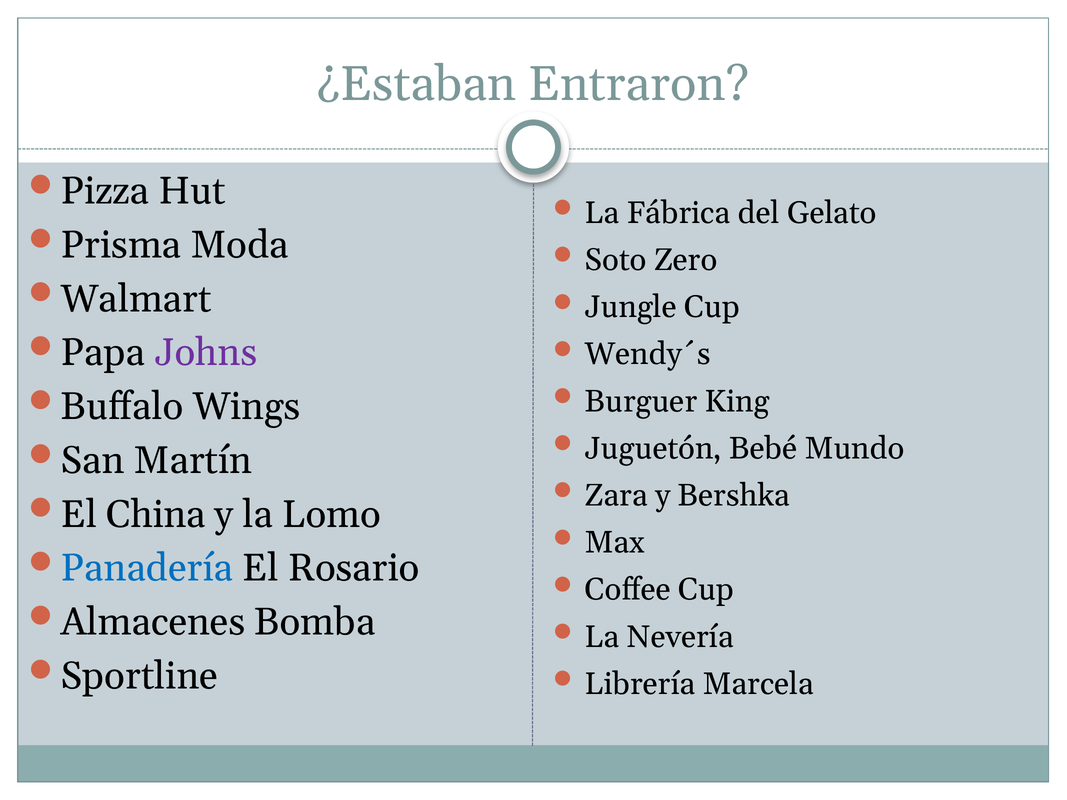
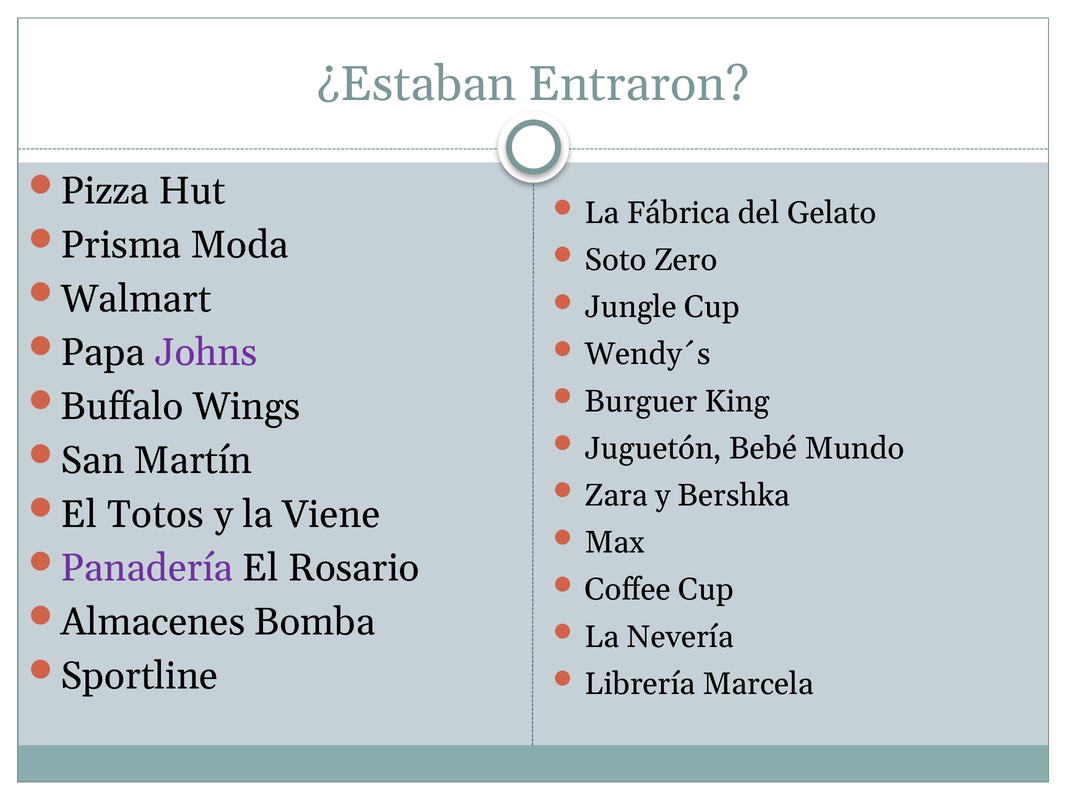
China: China -> Totos (156, 514)
Lomo: Lomo -> Viene (331, 514)
Panadería colour: blue -> purple (147, 568)
